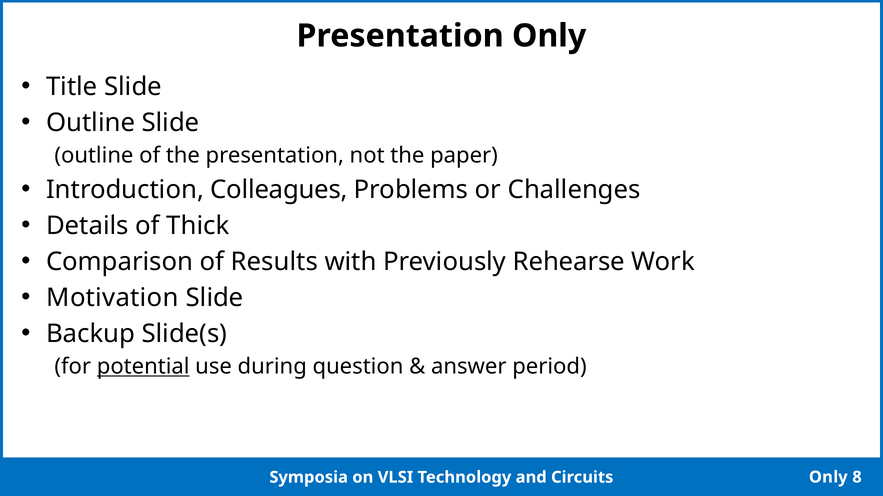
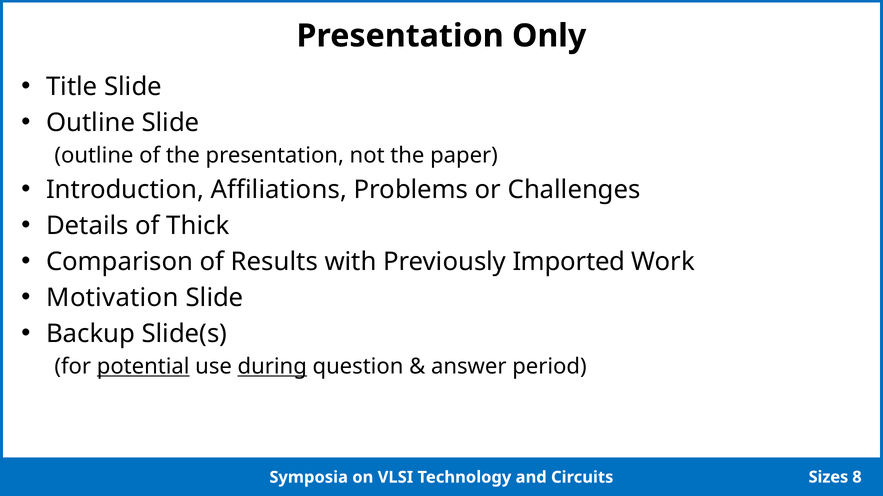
Colleagues: Colleagues -> Affiliations (279, 190)
Rehearse: Rehearse -> Imported (569, 262)
during underline: none -> present (272, 367)
Only: Only -> Sizes (828, 478)
